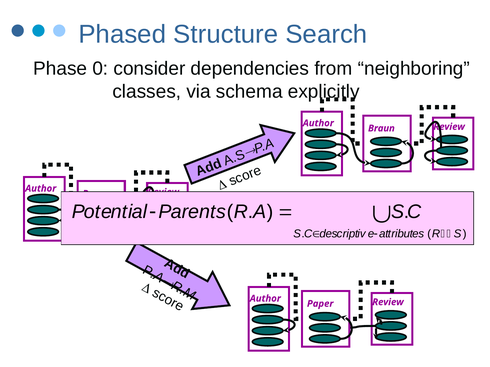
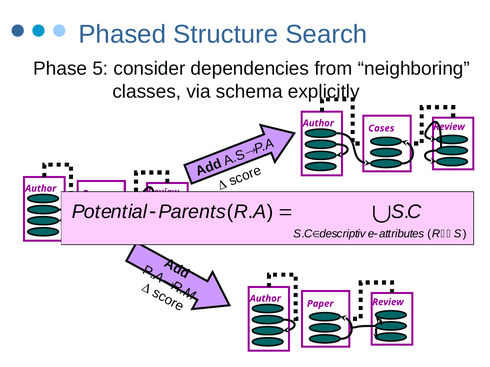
0: 0 -> 5 (100, 69)
Braun: Braun -> Cases (381, 128)
